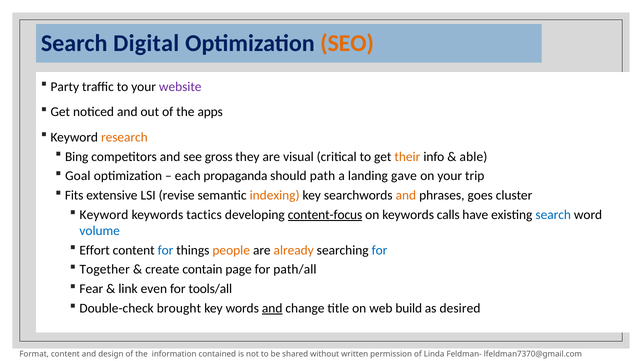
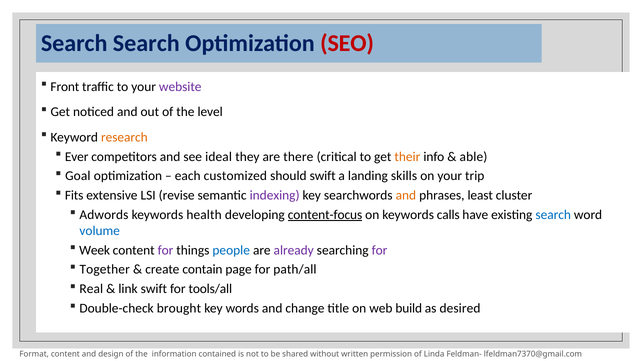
Search Digital: Digital -> Search (146, 43)
SEO colour: orange -> red (347, 43)
Party: Party -> Front (65, 87)
apps: apps -> level (210, 112)
Bing: Bing -> Ever (77, 157)
gross: gross -> ideal (219, 157)
visual: visual -> there (298, 157)
propaganda: propaganda -> customized (235, 176)
should path: path -> swift (323, 176)
gave: gave -> skills (404, 176)
indexing colour: orange -> purple (275, 195)
goes: goes -> least (480, 195)
Keyword: Keyword -> Adwords (104, 215)
tactics: tactics -> health (204, 215)
Effort: Effort -> Week (95, 250)
for colour: blue -> purple (166, 250)
people colour: orange -> blue (231, 250)
already colour: orange -> purple (294, 250)
for colour: blue -> purple (379, 250)
Fear: Fear -> Real (91, 289)
link even: even -> swift (154, 289)
and underline: present -> none (272, 308)
